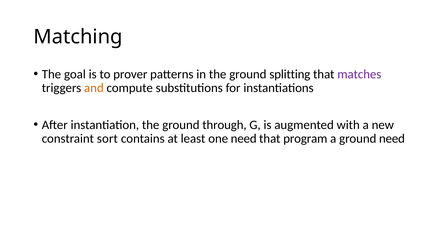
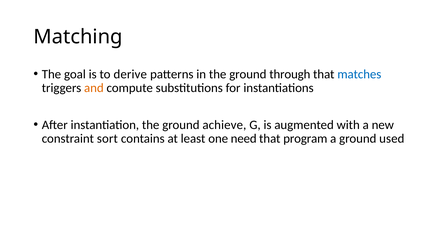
prover: prover -> derive (130, 74)
splitting: splitting -> through (290, 74)
matches colour: purple -> blue (359, 74)
through: through -> achieve (224, 125)
ground need: need -> used (392, 139)
